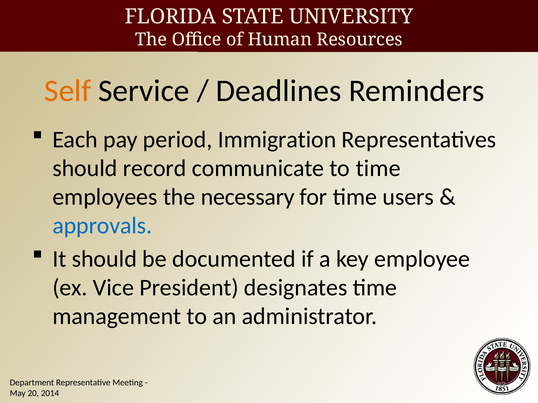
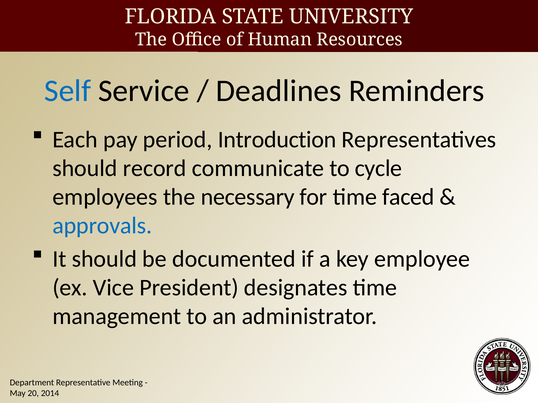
Self colour: orange -> blue (68, 91)
Immigration: Immigration -> Introduction (277, 140)
to time: time -> cycle (378, 168)
users: users -> faced (408, 197)
